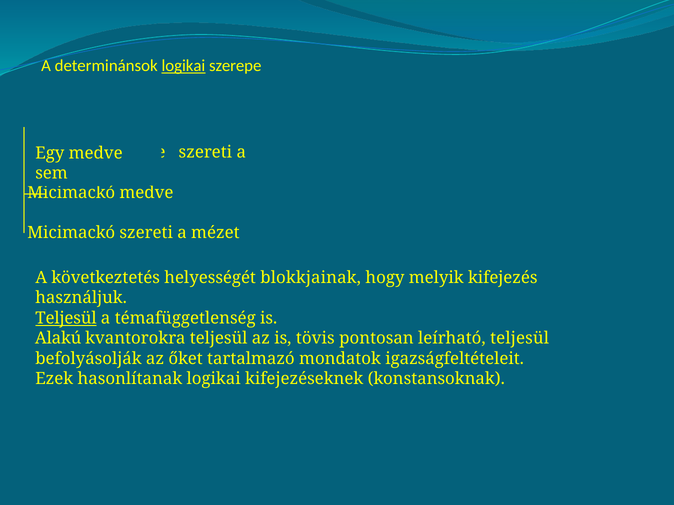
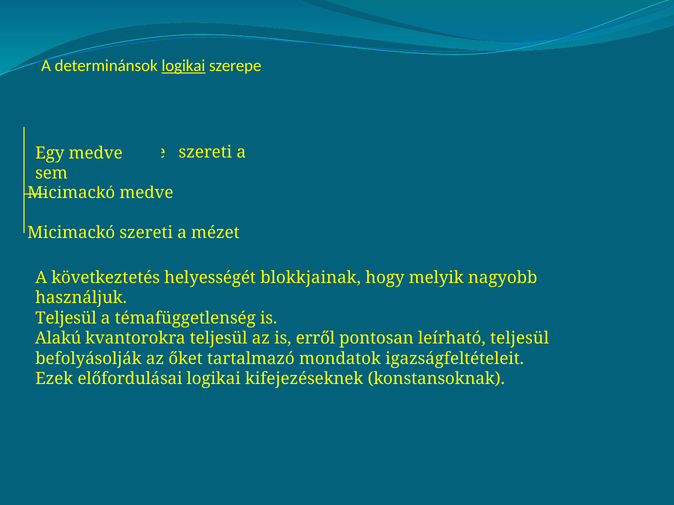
kifejezés: kifejezés -> nagyobb (503, 278)
Teljesül underline: present -> none (66, 318)
tövis: tövis -> erről (315, 339)
hasonlítanak: hasonlítanak -> előfordulásai (130, 379)
